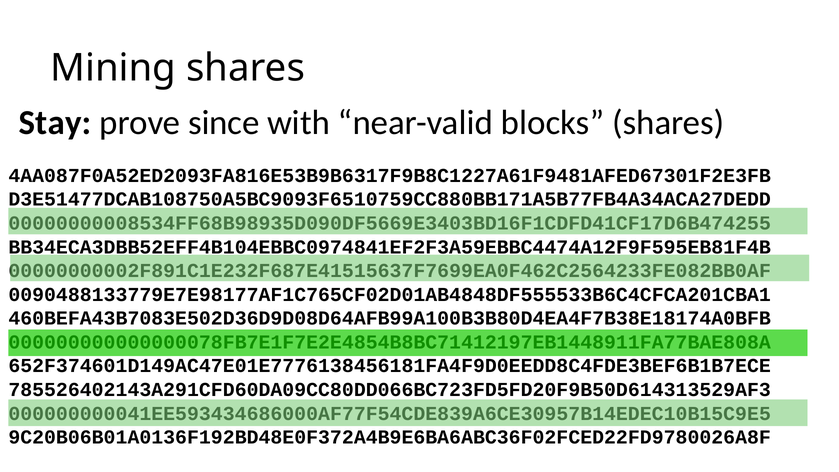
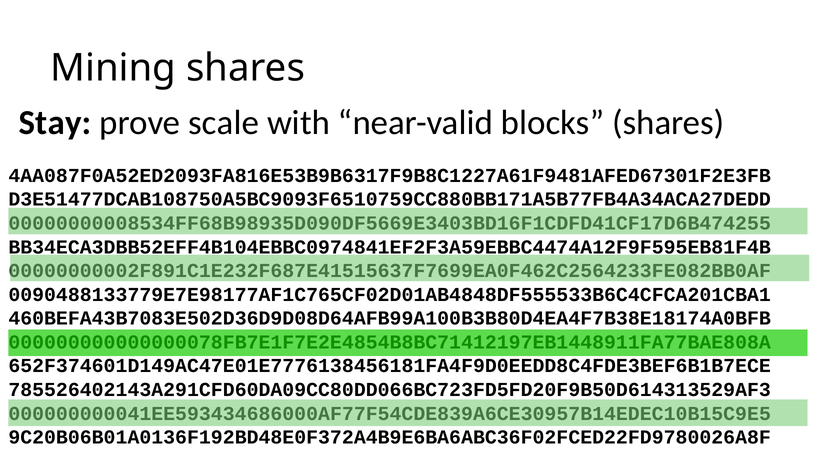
since: since -> scale (224, 123)
